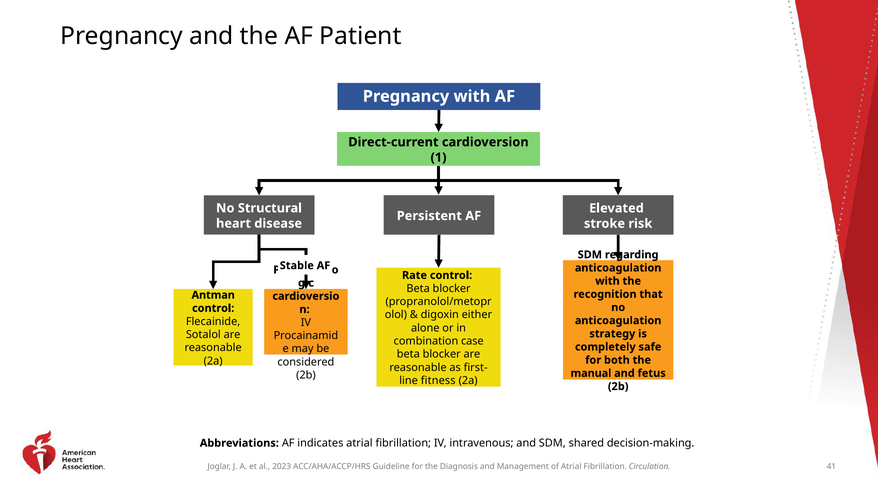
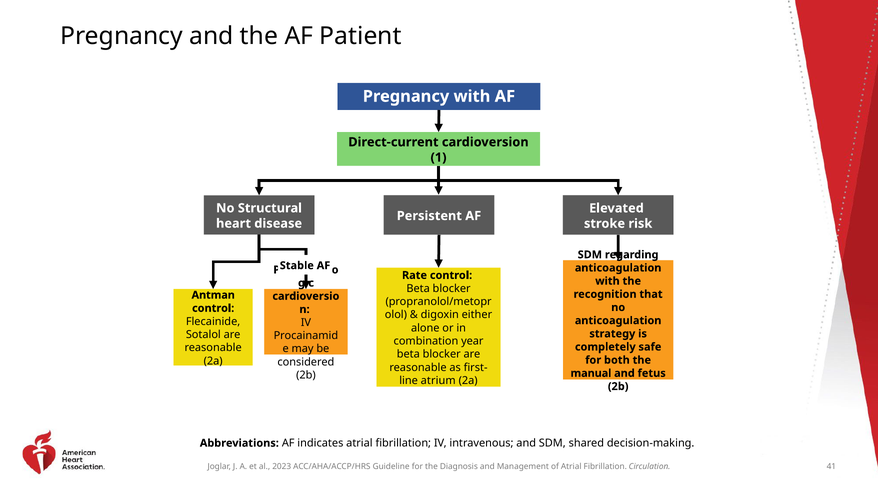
case: case -> year (472, 341)
fitness: fitness -> atrium (438, 381)
